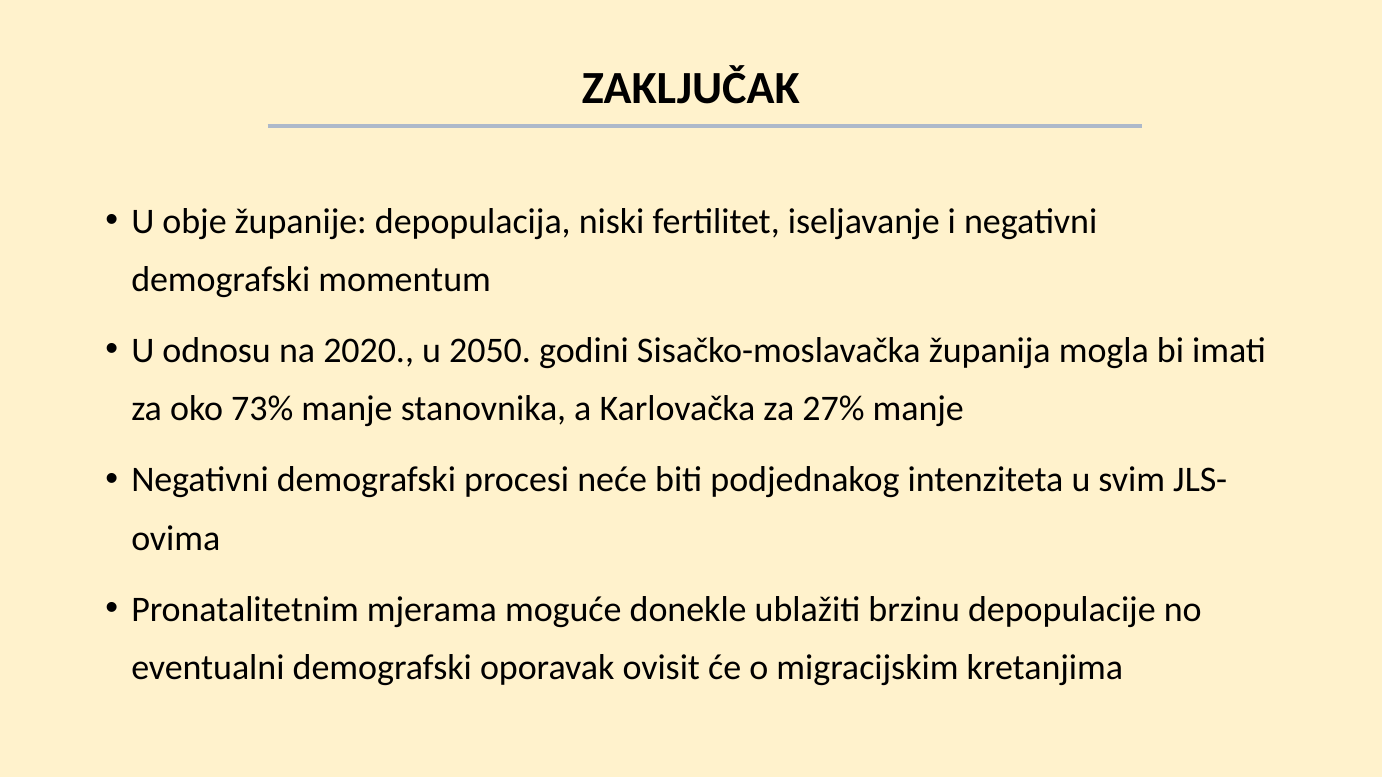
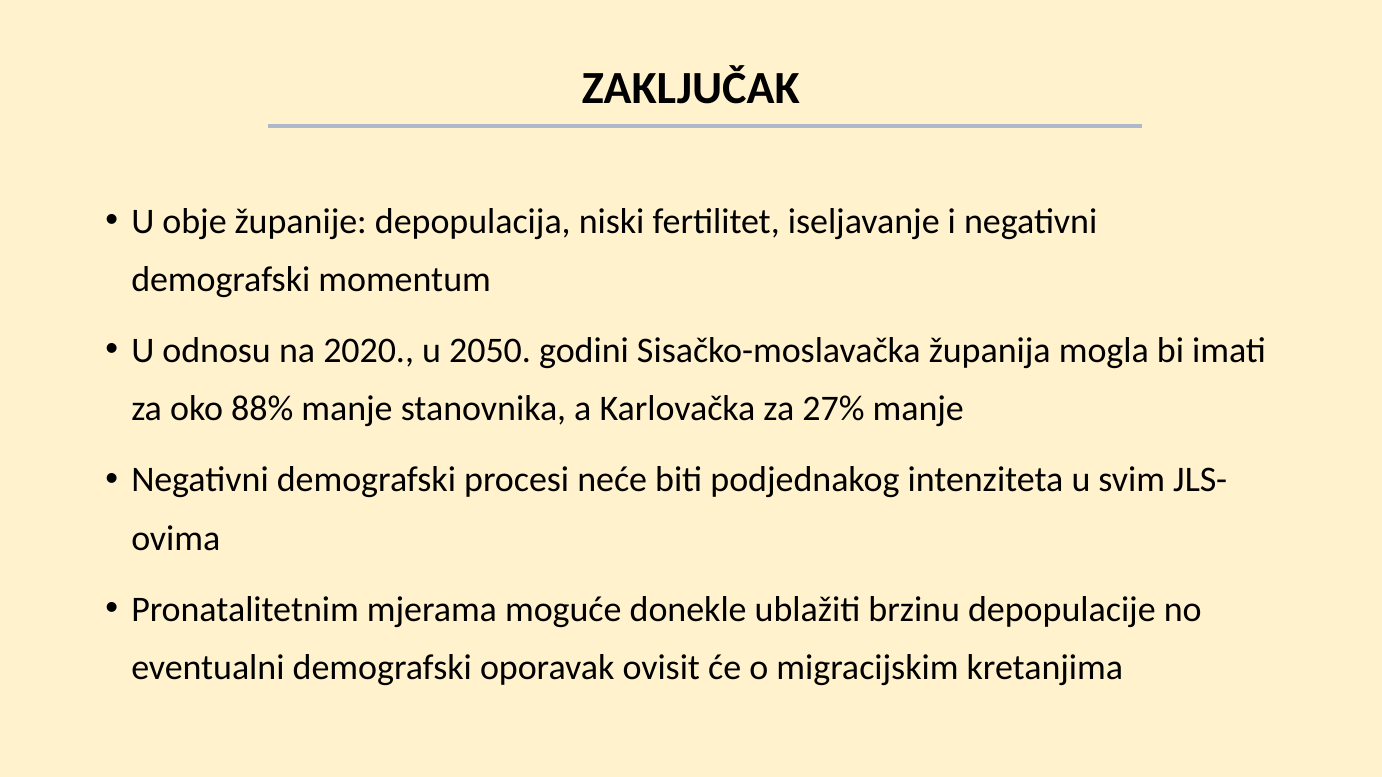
73%: 73% -> 88% (262, 409)
